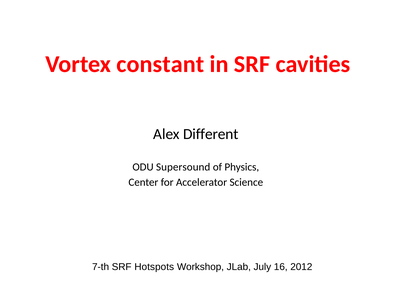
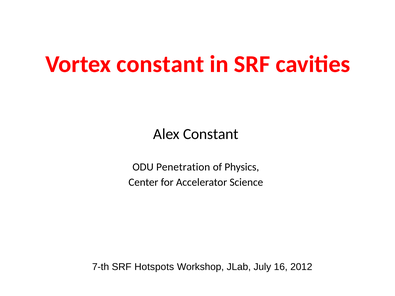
Alex Different: Different -> Constant (211, 134)
Supersound: Supersound -> Penetration (183, 167)
